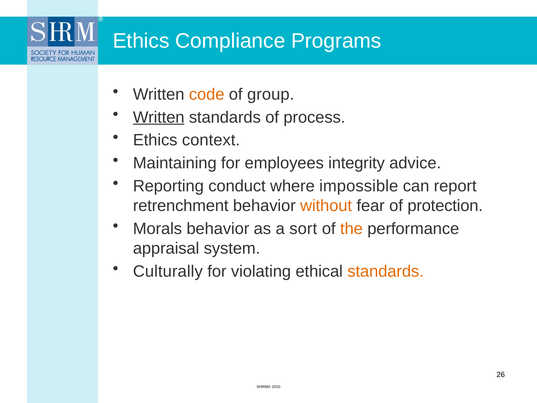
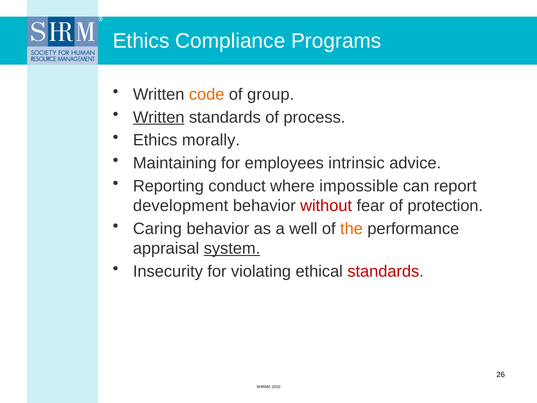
context: context -> morally (211, 140)
integrity: integrity -> intrinsic (356, 163)
retrenchment: retrenchment -> development (181, 206)
without colour: orange -> red (326, 206)
Morals: Morals -> Caring (157, 229)
sort: sort -> well (303, 229)
system underline: none -> present (232, 248)
Culturally: Culturally -> Insecurity (168, 271)
standards colour: orange -> red (386, 271)
